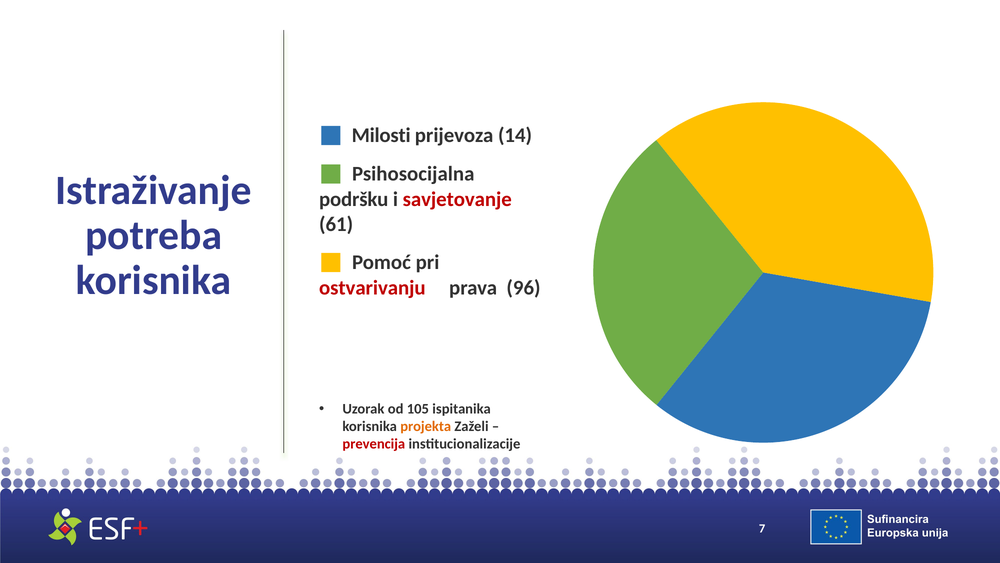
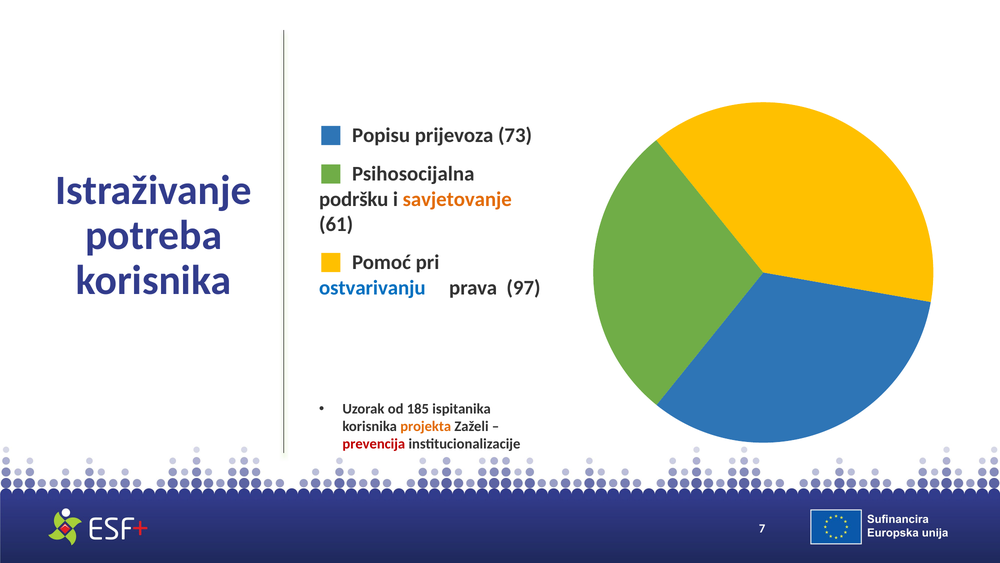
Milosti: Milosti -> Popisu (381, 135)
14: 14 -> 73 (515, 135)
savjetovanje colour: red -> orange (457, 199)
ostvarivanju colour: red -> blue (372, 288)
96: 96 -> 97 (524, 288)
105: 105 -> 185 (418, 409)
